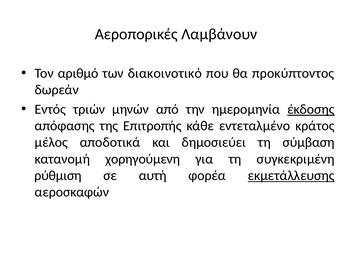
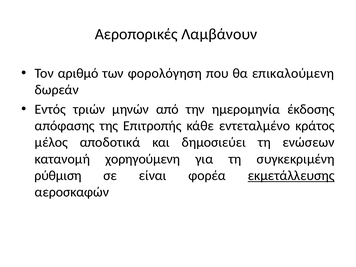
διακοινοτικό: διακοινοτικό -> φορολόγηση (165, 73)
προκύπτοντος: προκύπτοντος -> επικαλούμενη (293, 73)
έκδοσης underline: present -> none (311, 109)
σύμβαση: σύμβαση -> ενώσεων (309, 142)
αυτή: αυτή -> είναι (153, 176)
